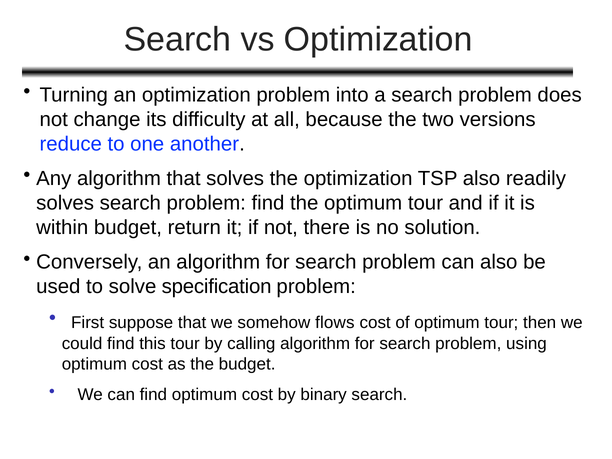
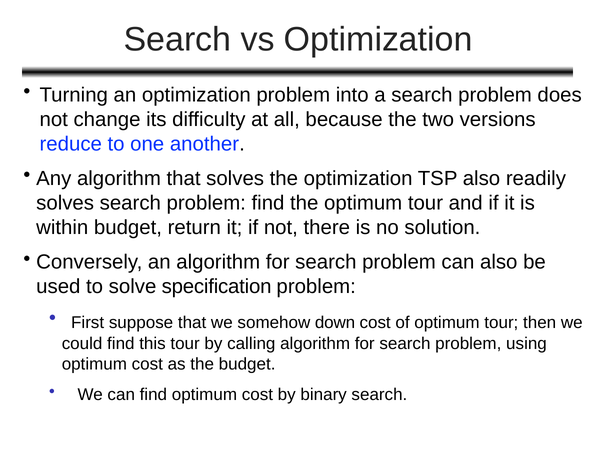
flows: flows -> down (335, 322)
